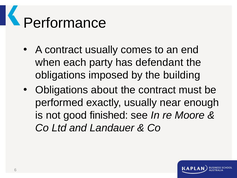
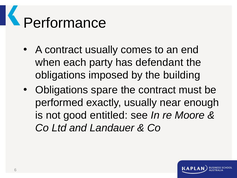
about: about -> spare (104, 90)
finished: finished -> entitled (109, 115)
